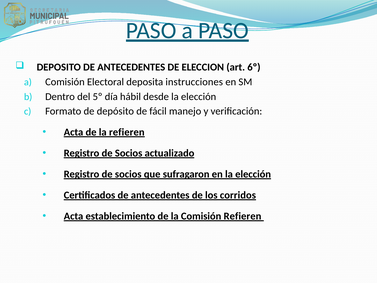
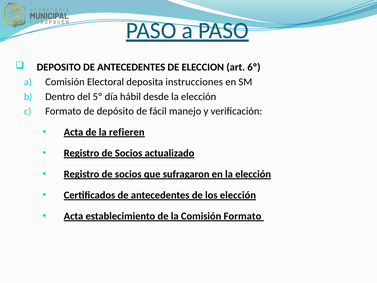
los corridos: corridos -> elección (238, 195)
Comisión Refieren: Refieren -> Formato (242, 216)
